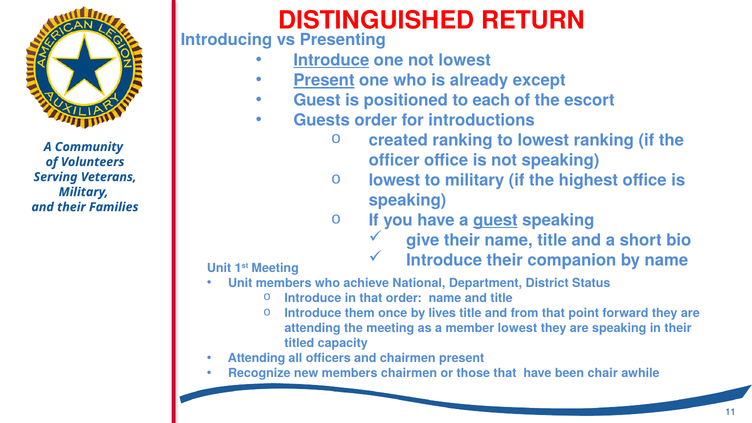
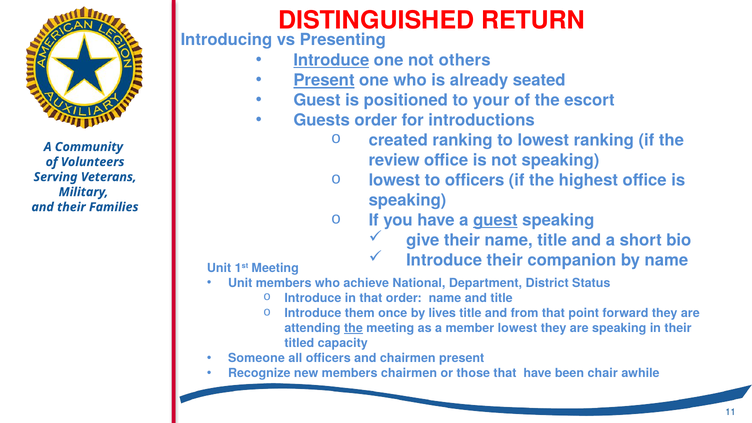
not lowest: lowest -> others (465, 60)
except: except -> seated (539, 80)
each: each -> your (491, 100)
officer: officer -> review (394, 160)
to military: military -> officers (475, 180)
the underline: none -> present (353, 328)
Attending: Attending -> Someone (256, 358)
